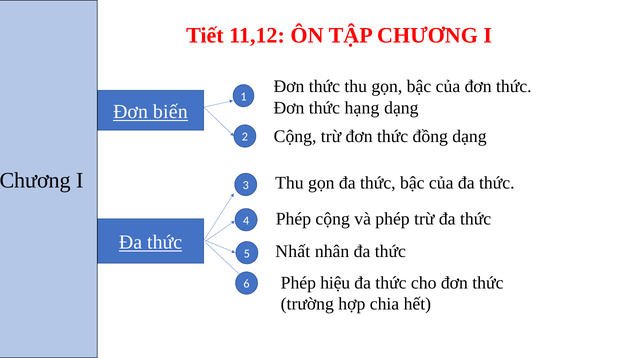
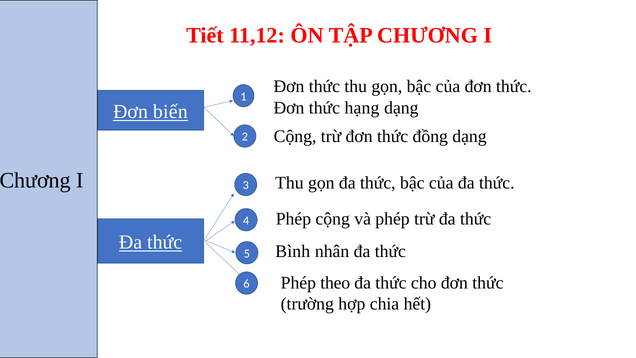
Nhất: Nhất -> Bình (293, 251)
hiệu: hiệu -> theo (335, 283)
